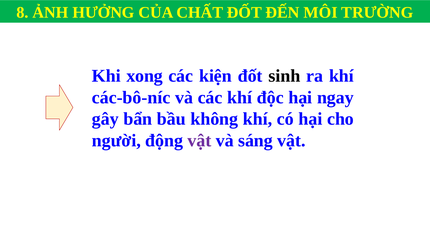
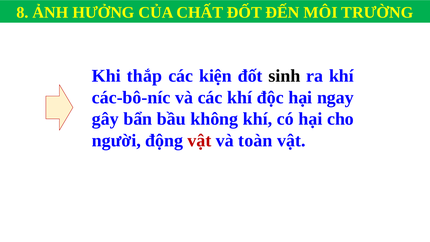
xong: xong -> thắp (144, 76)
vật colour: purple -> red (200, 140)
sáng: sáng -> toàn (255, 140)
